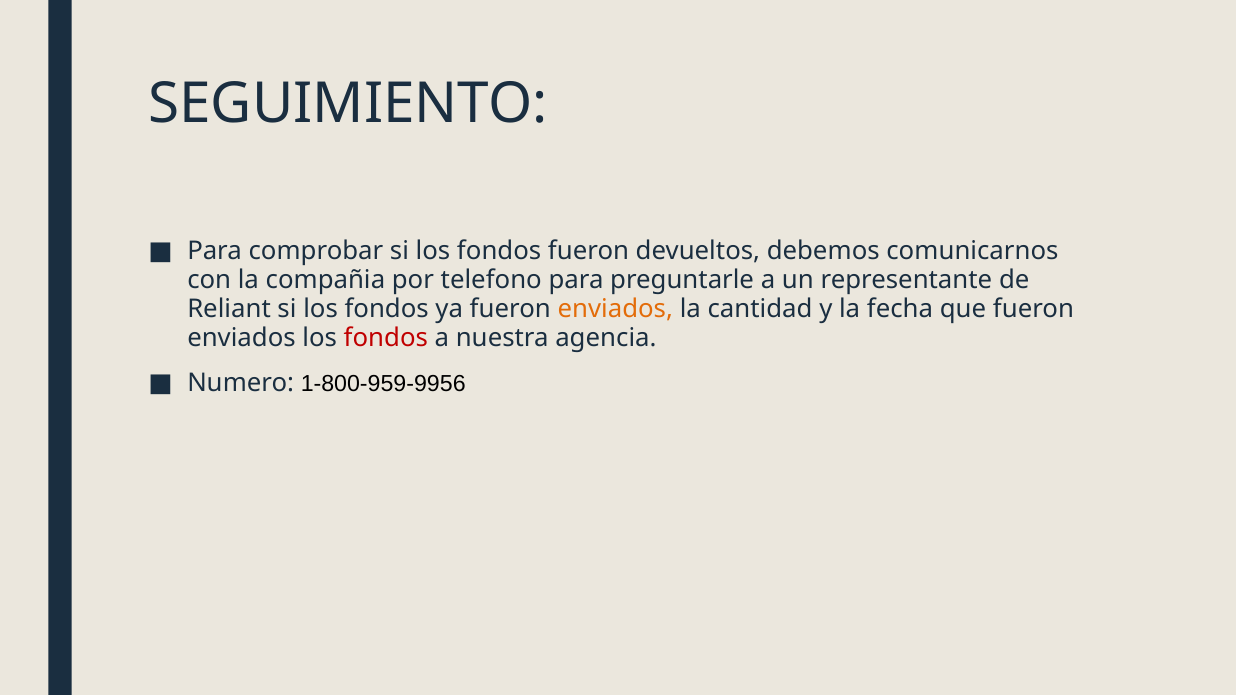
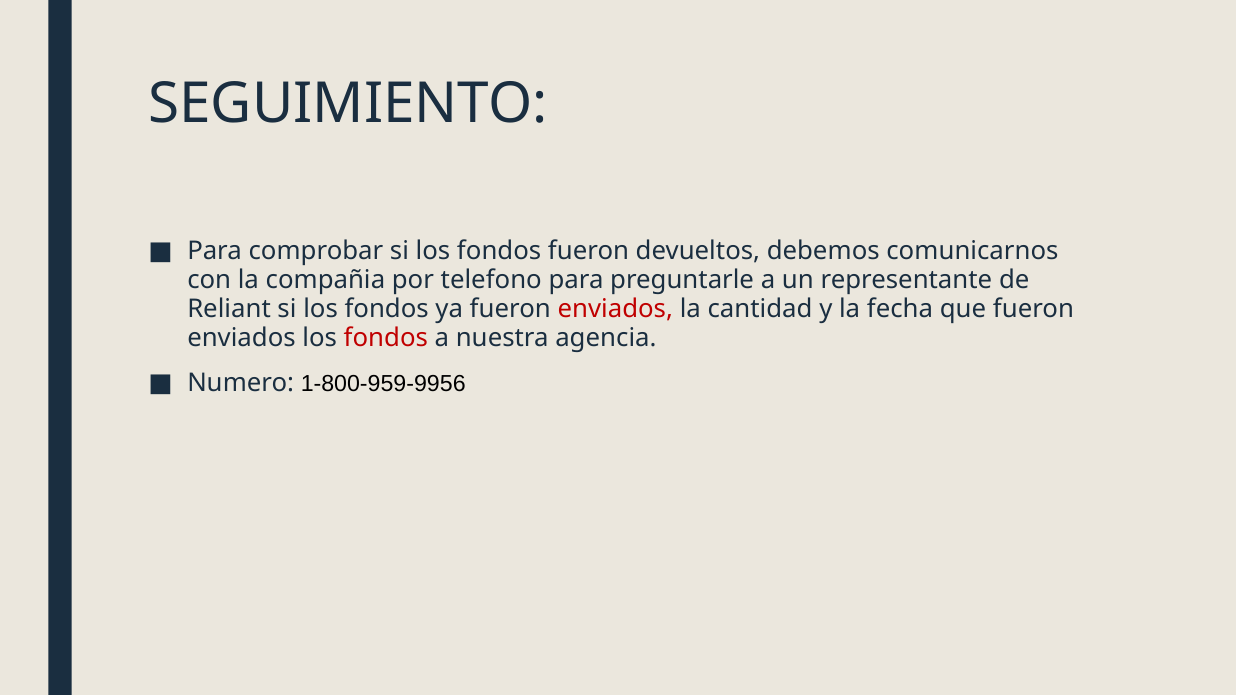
enviados colour: orange -> red (615, 309)
